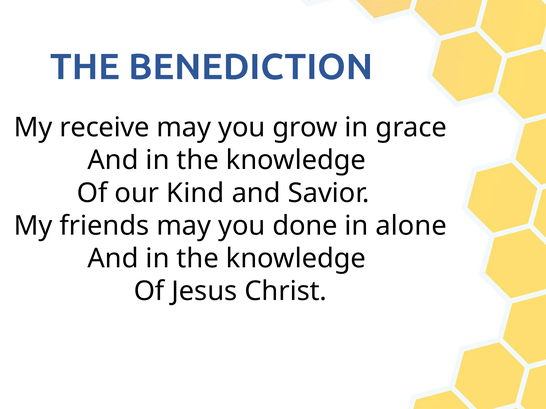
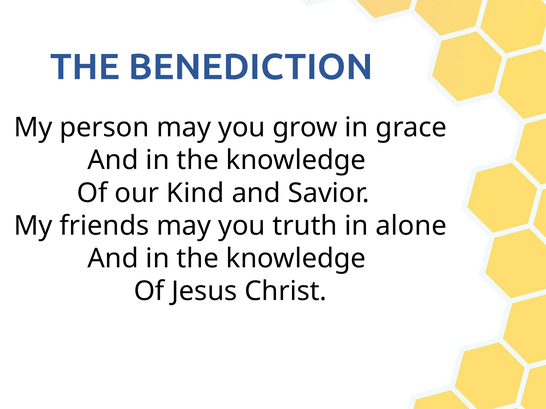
receive: receive -> person (104, 128)
done: done -> truth (305, 226)
